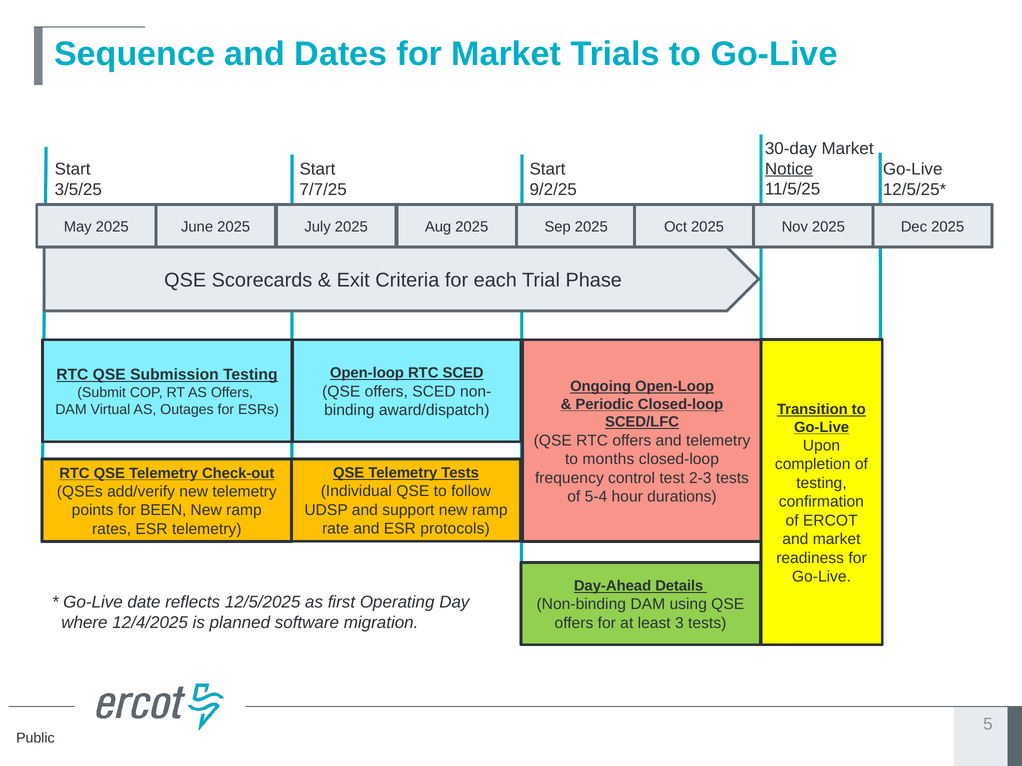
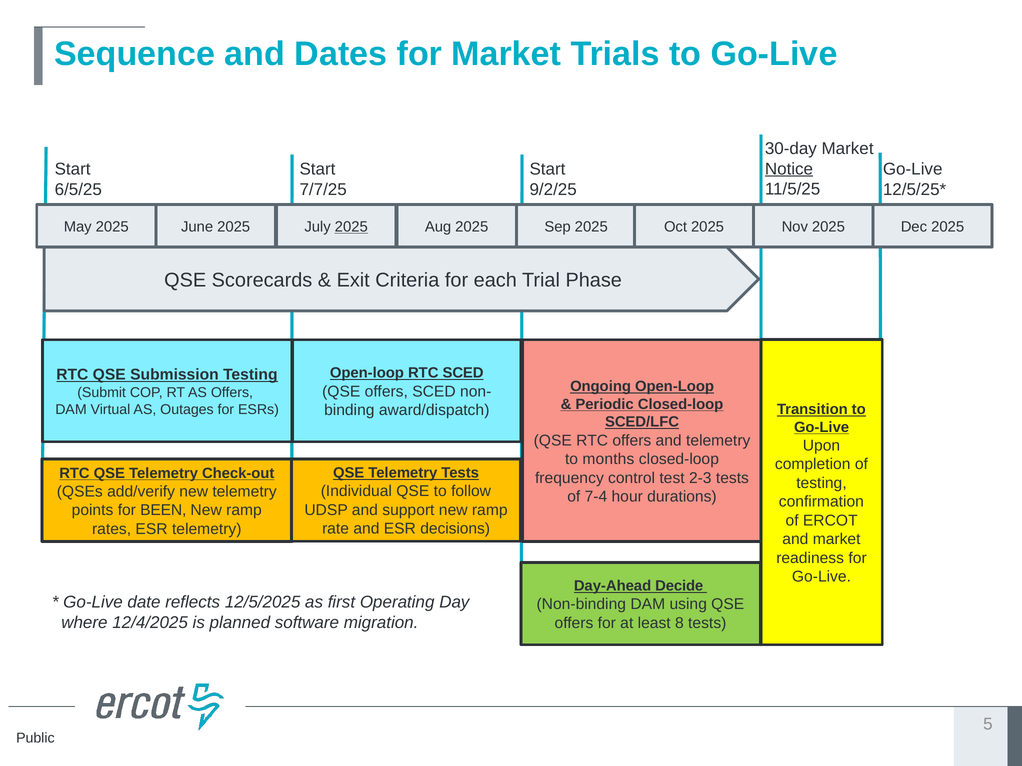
3/5/25: 3/5/25 -> 6/5/25 (78, 190)
2025 underline: none -> present (351, 227)
5-4: 5-4 -> 7-4 (596, 497)
protocols: protocols -> decisions (455, 529)
Details: Details -> Decide (679, 586)
3: 3 -> 8 (679, 623)
